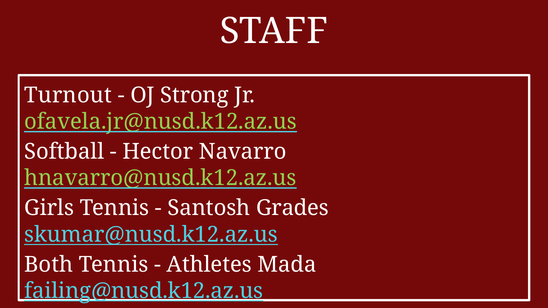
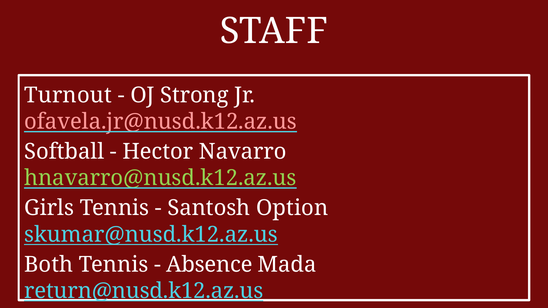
ofavela.jr@nusd.k12.az.us colour: light green -> pink (160, 122)
Grades: Grades -> Option (292, 208)
Athletes: Athletes -> Absence (209, 265)
failing@nusd.k12.az.us: failing@nusd.k12.az.us -> return@nusd.k12.az.us (144, 291)
